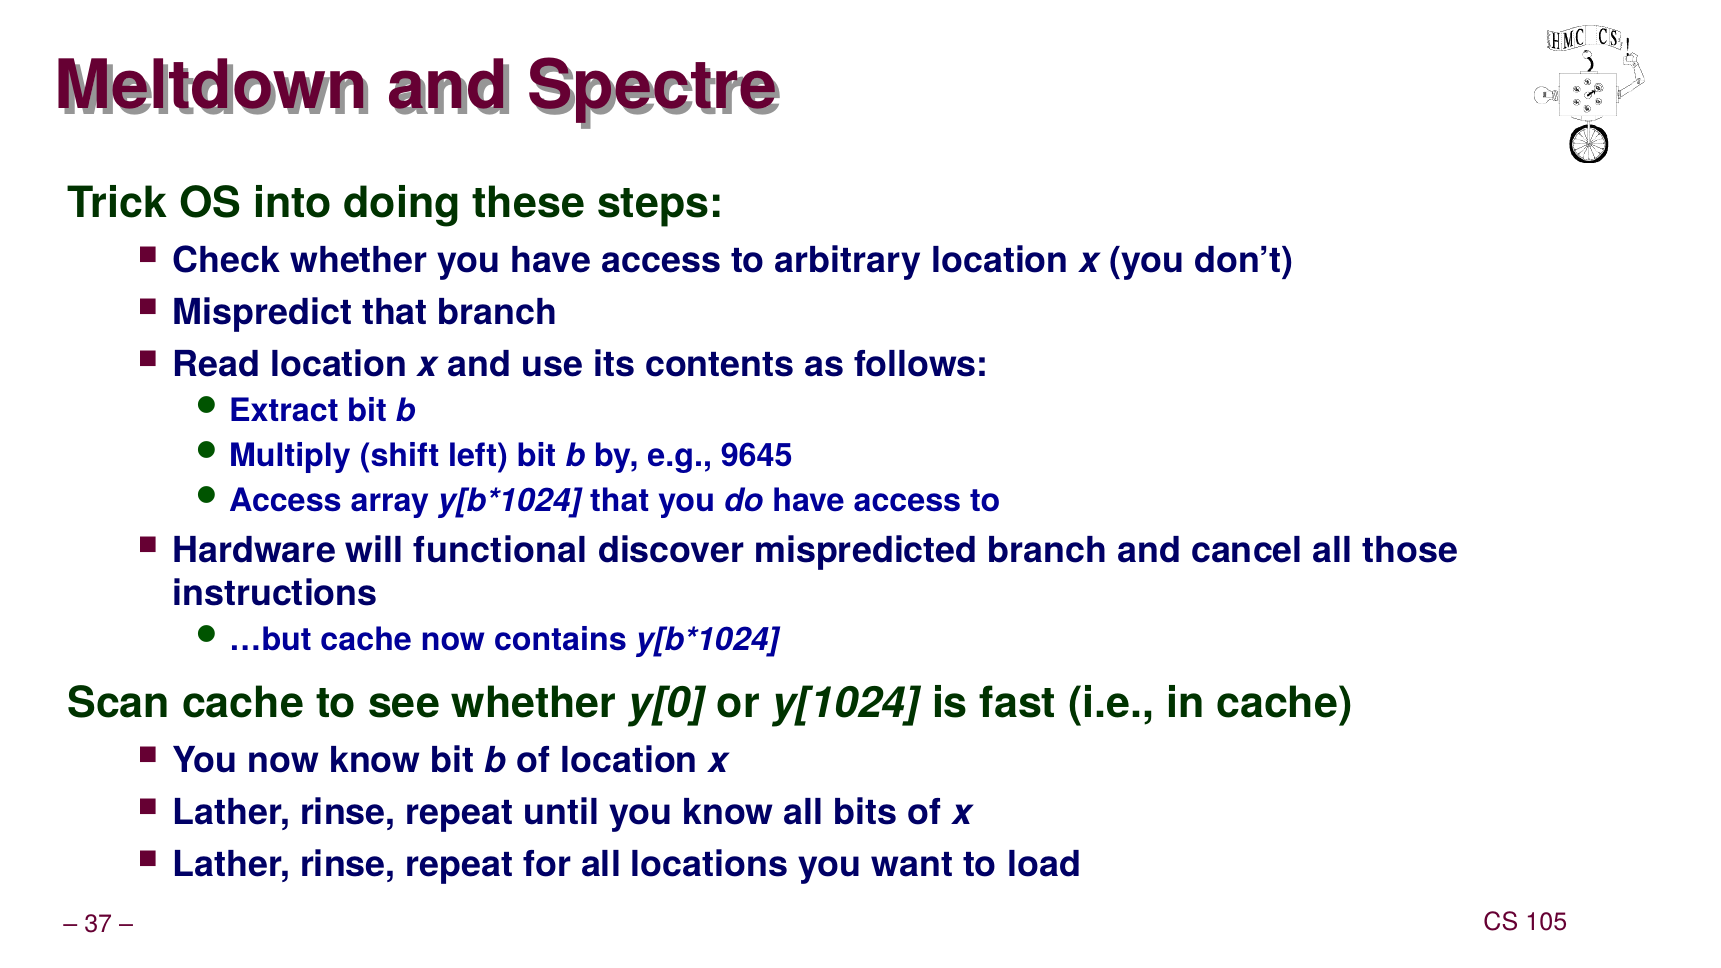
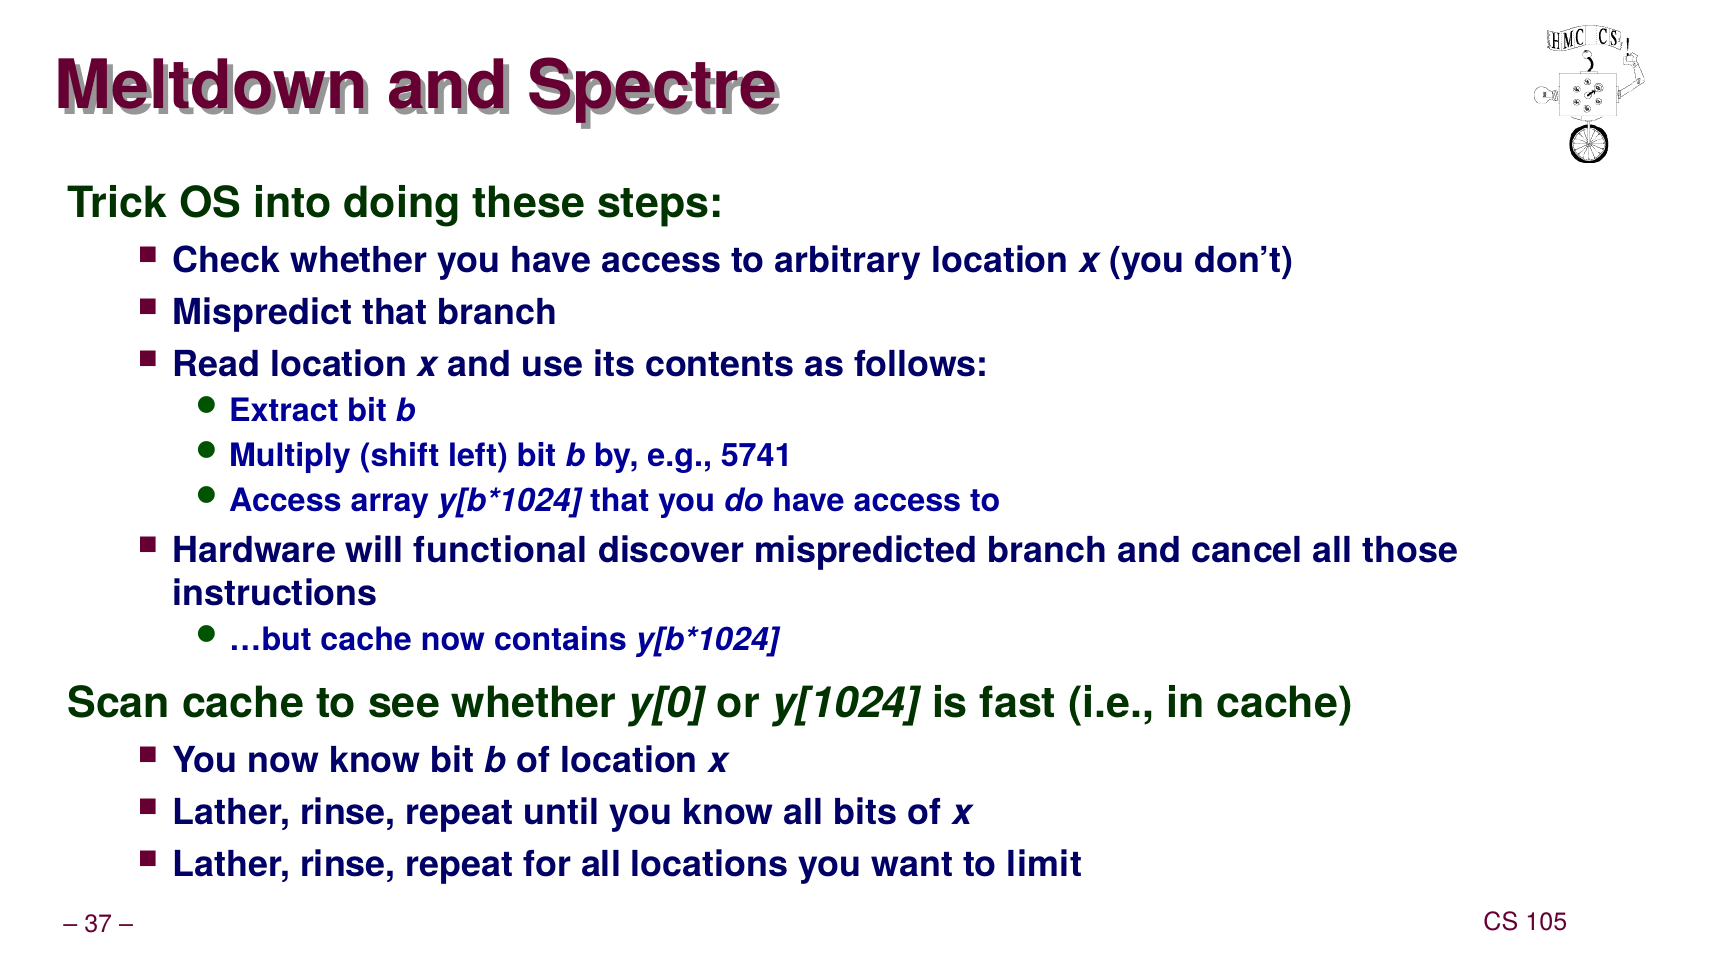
9645: 9645 -> 5741 (757, 456)
load: load -> limit (1044, 865)
